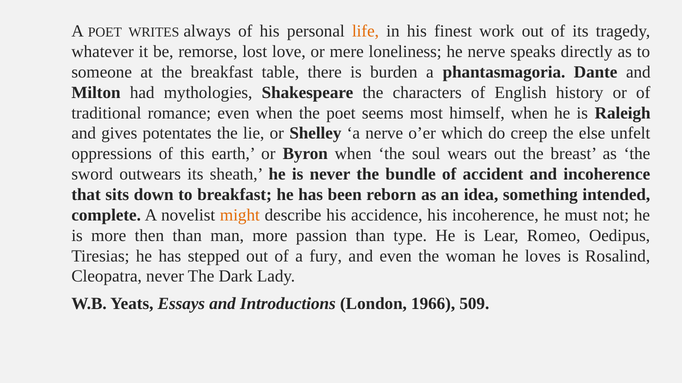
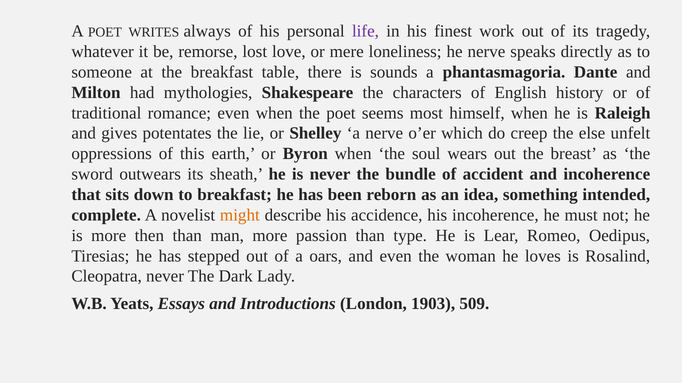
life colour: orange -> purple (365, 31)
burden: burden -> sounds (394, 72)
fury: fury -> oars (326, 256)
1966: 1966 -> 1903 (433, 304)
